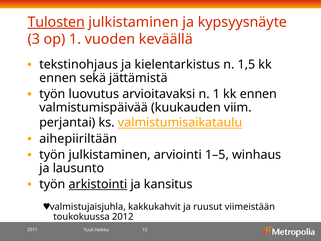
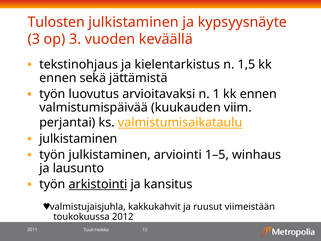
Tulosten underline: present -> none (56, 22)
op 1: 1 -> 3 (75, 39)
aihepiiriltään: aihepiiriltään -> julkistaminen (78, 139)
